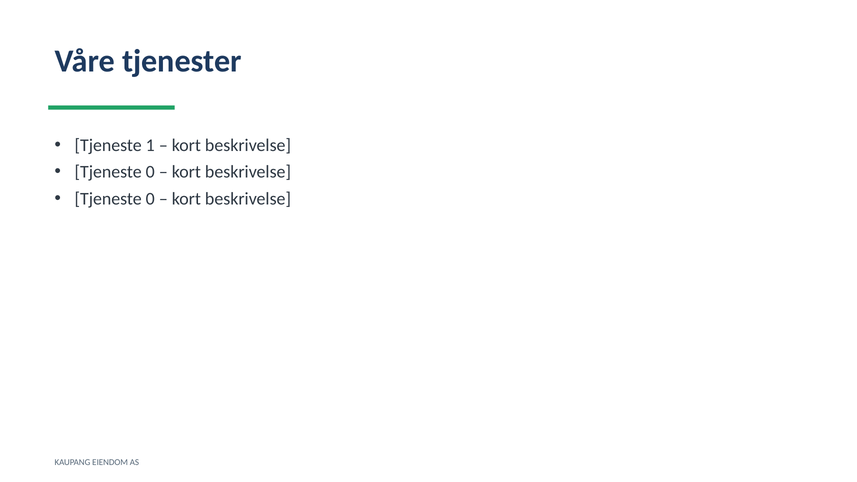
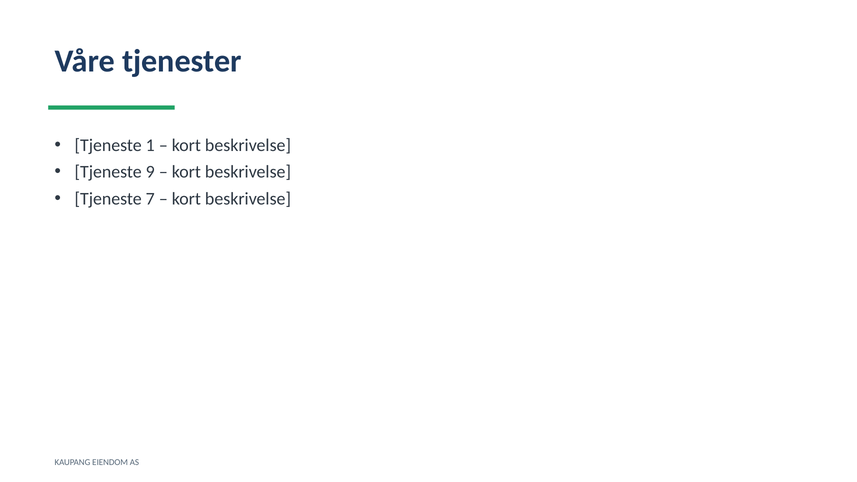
0: 0 -> 9 (150, 172)
0: 0 -> 7 (150, 199)
